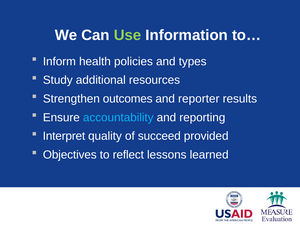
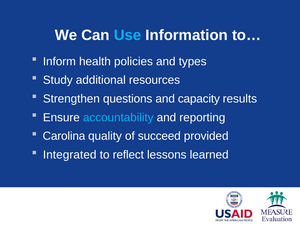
Use colour: light green -> light blue (128, 35)
outcomes: outcomes -> questions (128, 99)
reporter: reporter -> capacity (199, 99)
Interpret: Interpret -> Carolina (64, 136)
Objectives: Objectives -> Integrated (70, 155)
